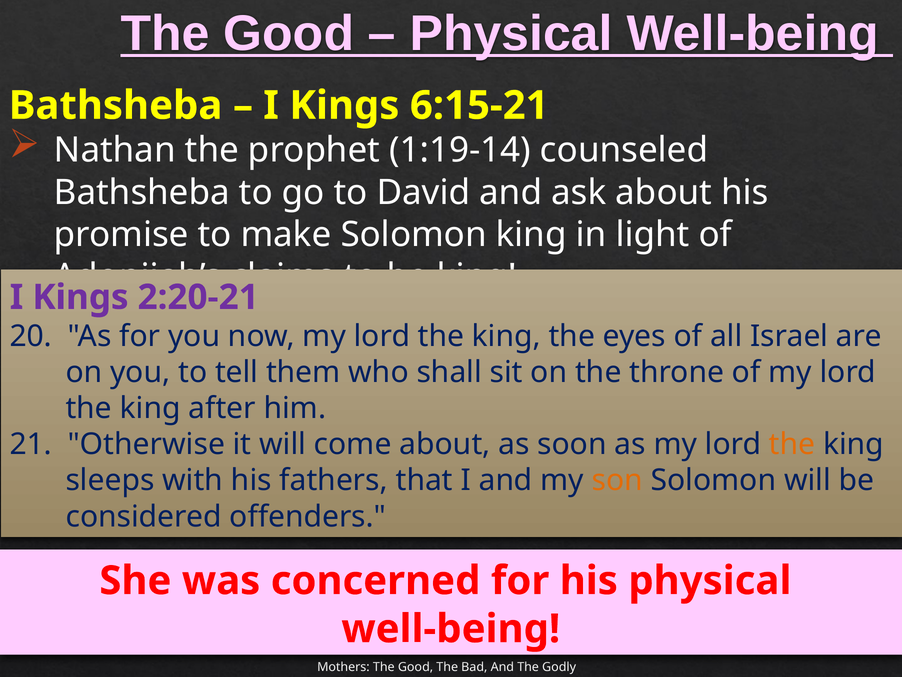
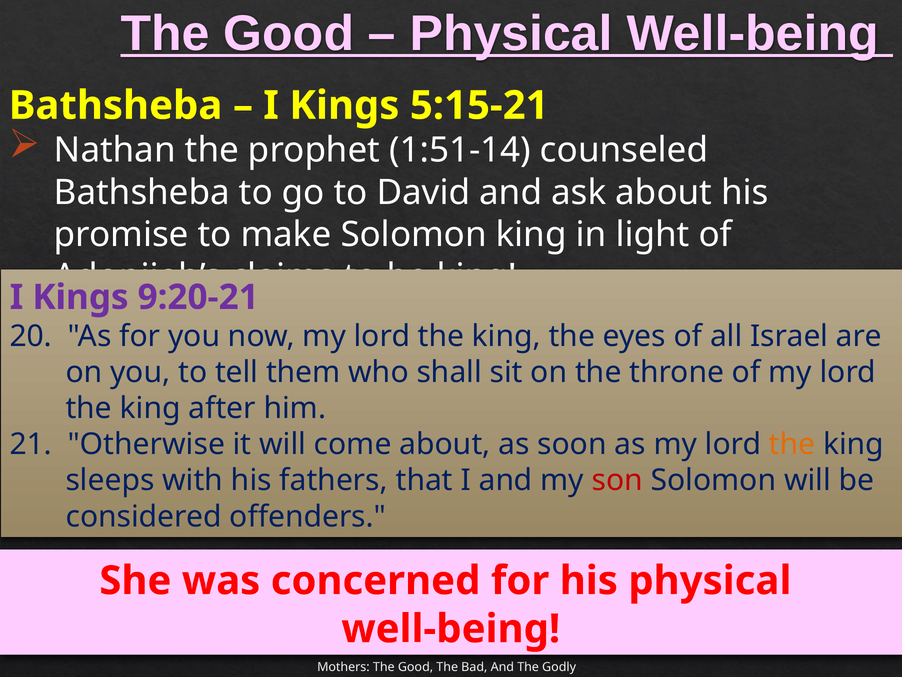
6:15-21: 6:15-21 -> 5:15-21 (479, 106)
1:19-14: 1:19-14 -> 1:51-14 (460, 150)
2:20-21: 2:20-21 -> 9:20-21 (198, 297)
son colour: orange -> red (617, 480)
